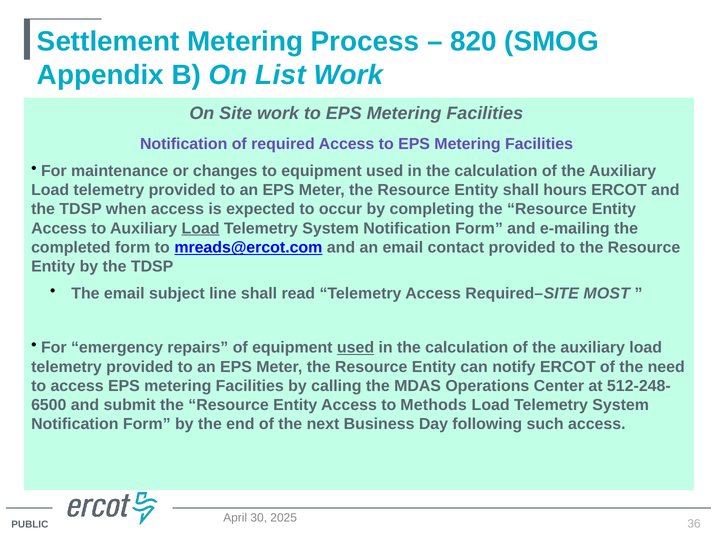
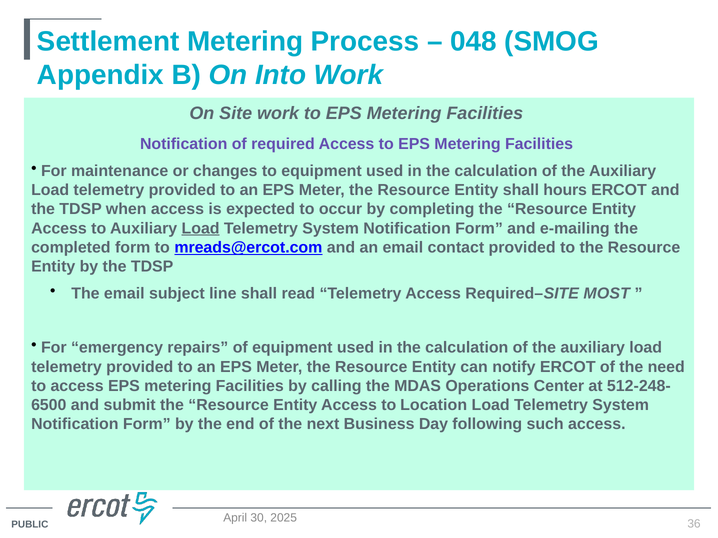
820: 820 -> 048 (474, 41)
List: List -> Into (281, 75)
used underline: present -> none (356, 348)
Methods: Methods -> Location (434, 405)
